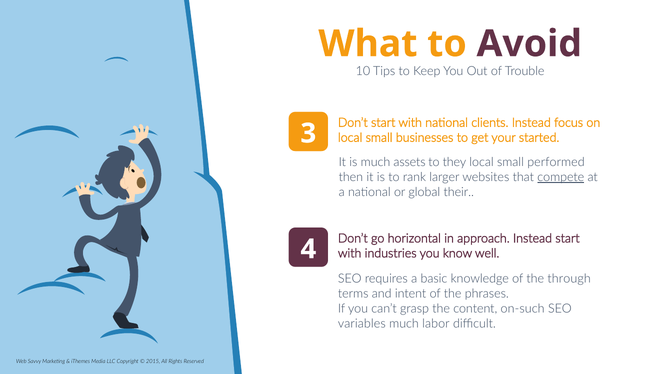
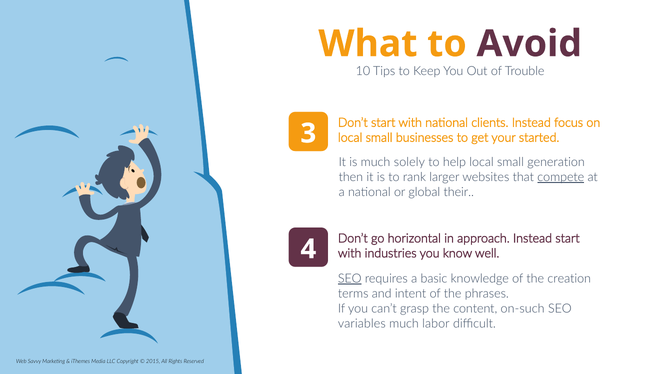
assets: assets -> solely (409, 162)
they: they -> help (454, 162)
performed: performed -> generation (556, 162)
SEO underline: none -> present (350, 279)
through: through -> creation (569, 279)
